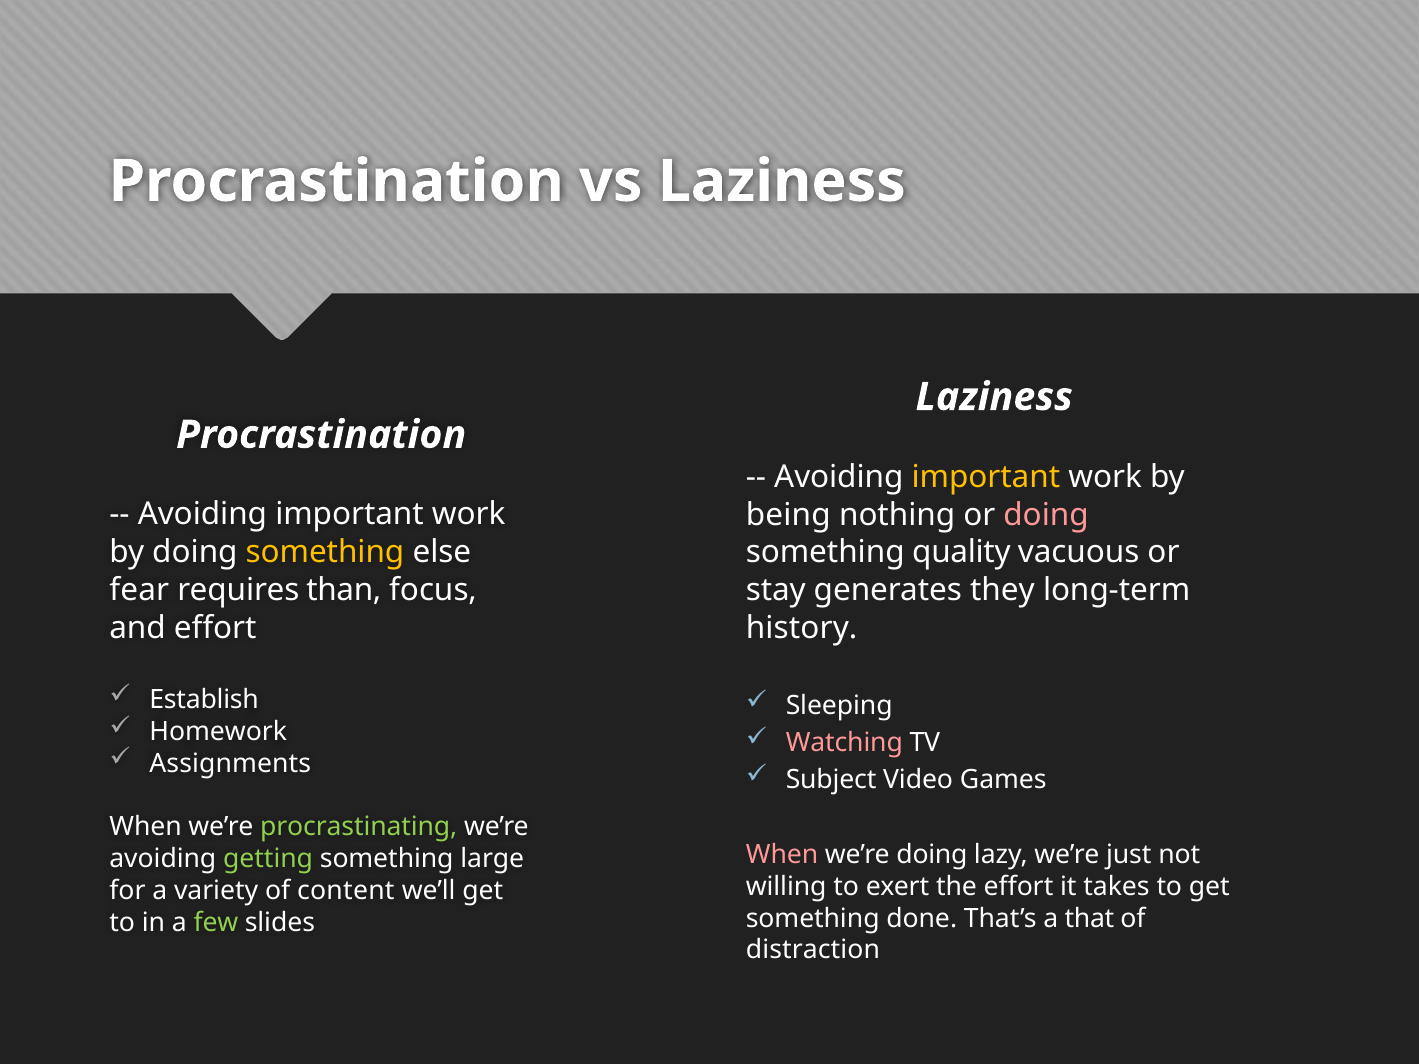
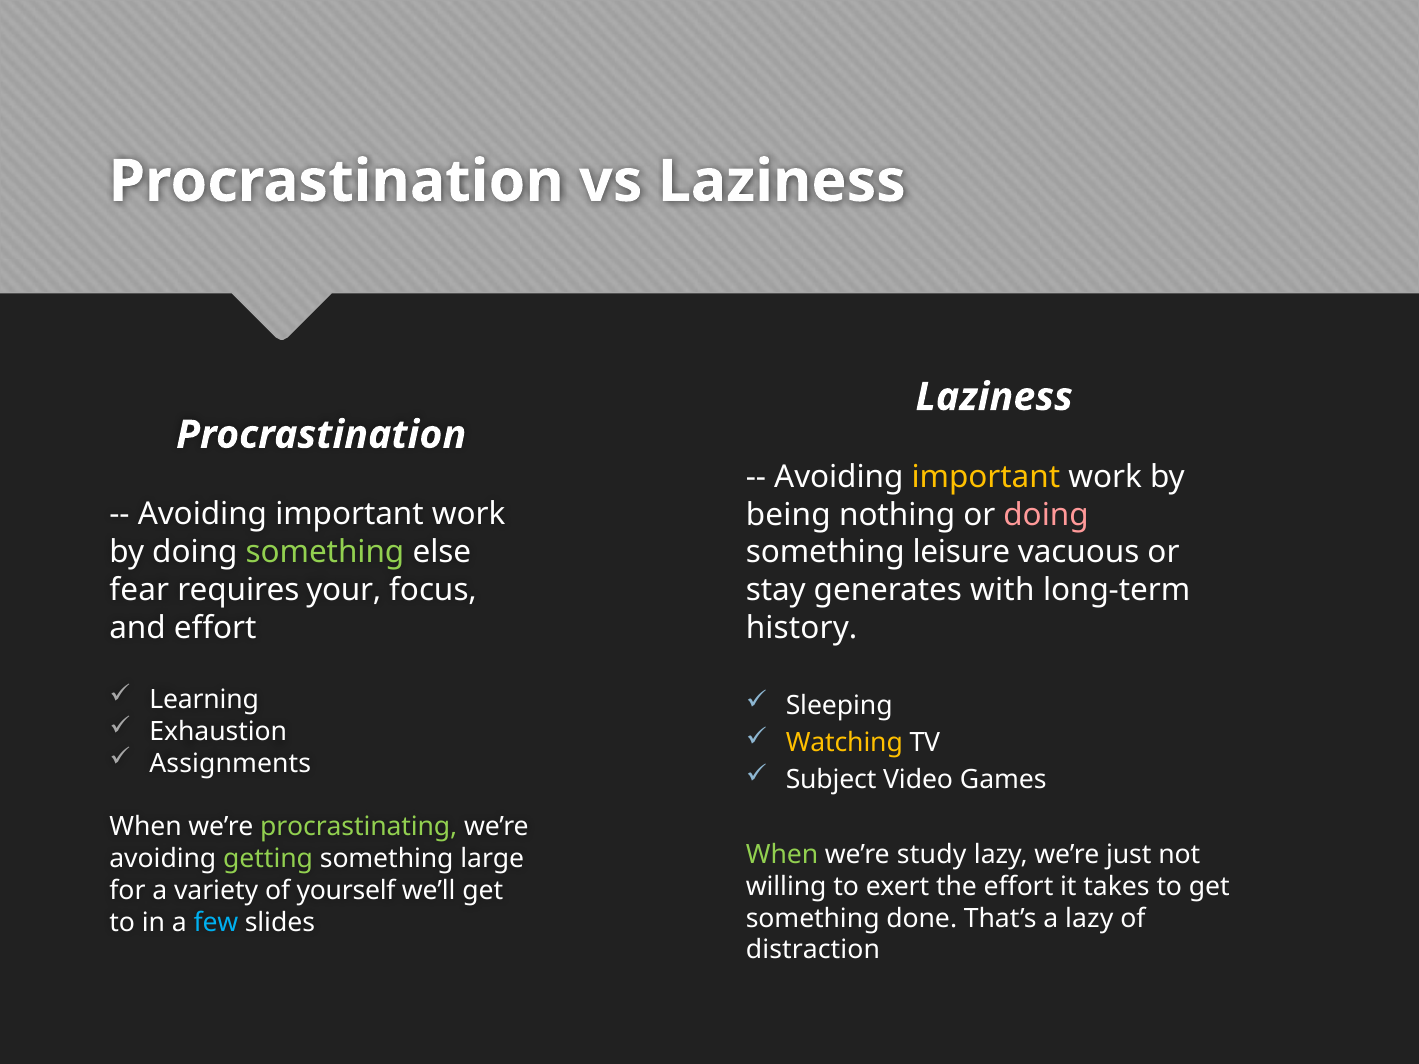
something colour: yellow -> light green (325, 552)
quality: quality -> leisure (961, 553)
than: than -> your (344, 590)
they: they -> with (1002, 590)
Establish: Establish -> Learning (204, 700)
Homework: Homework -> Exhaustion (218, 732)
Watching colour: pink -> yellow (844, 743)
When colour: pink -> light green (782, 855)
we’re doing: doing -> study (932, 855)
content: content -> yourself (346, 891)
a that: that -> lazy (1089, 918)
few colour: light green -> light blue (216, 923)
